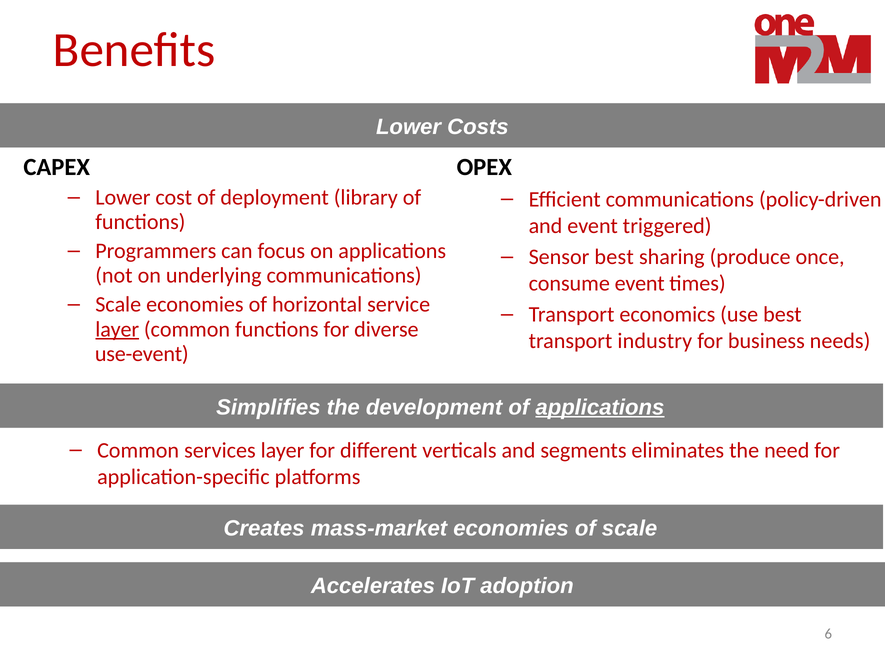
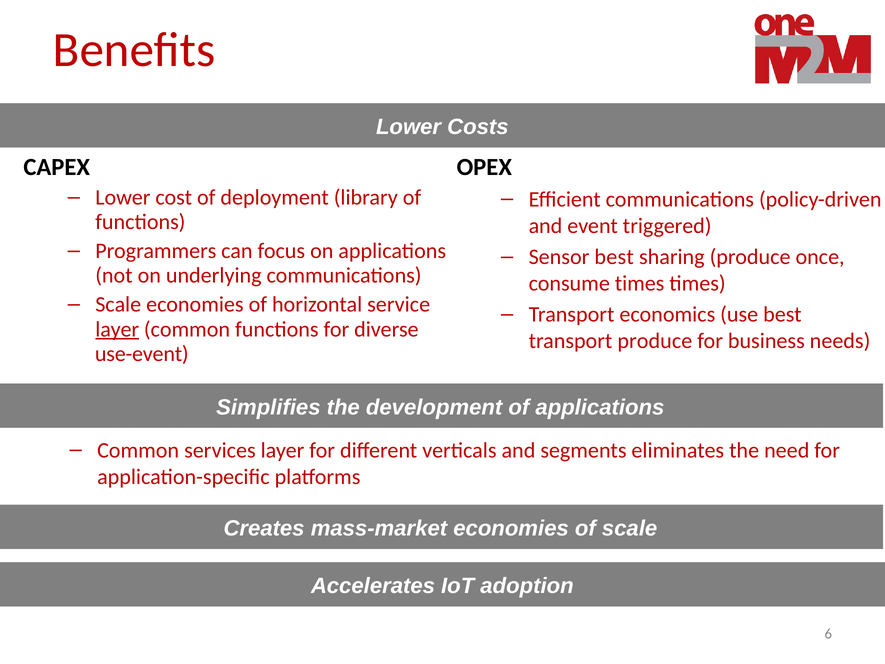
consume event: event -> times (640, 283)
transport industry: industry -> produce (655, 341)
applications underline: present -> none (600, 407)
